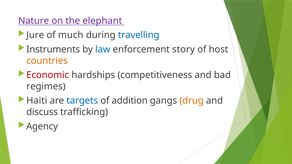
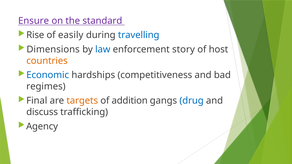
Nature: Nature -> Ensure (34, 21)
elephant: elephant -> standard (102, 21)
Jure: Jure -> Rise (35, 35)
much: much -> easily (71, 35)
Instruments: Instruments -> Dimensions (53, 49)
Economic colour: red -> blue (48, 75)
Haiti: Haiti -> Final (37, 101)
targets colour: blue -> orange (82, 101)
drug colour: orange -> blue (192, 101)
